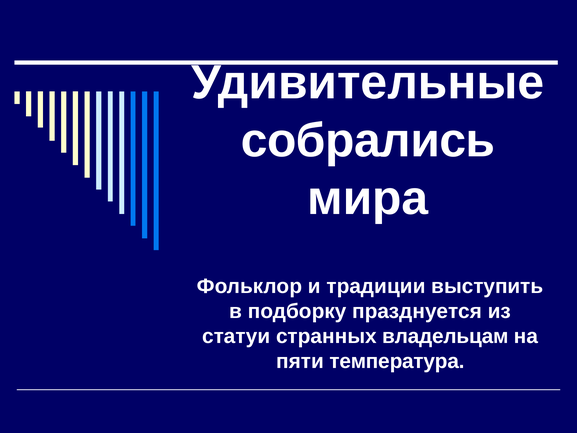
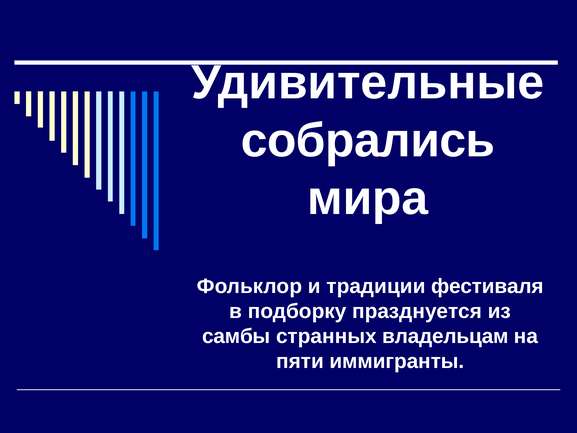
выступить: выступить -> фестиваля (487, 286)
статуи: статуи -> самбы (236, 336)
температура: температура -> иммигранты (397, 361)
